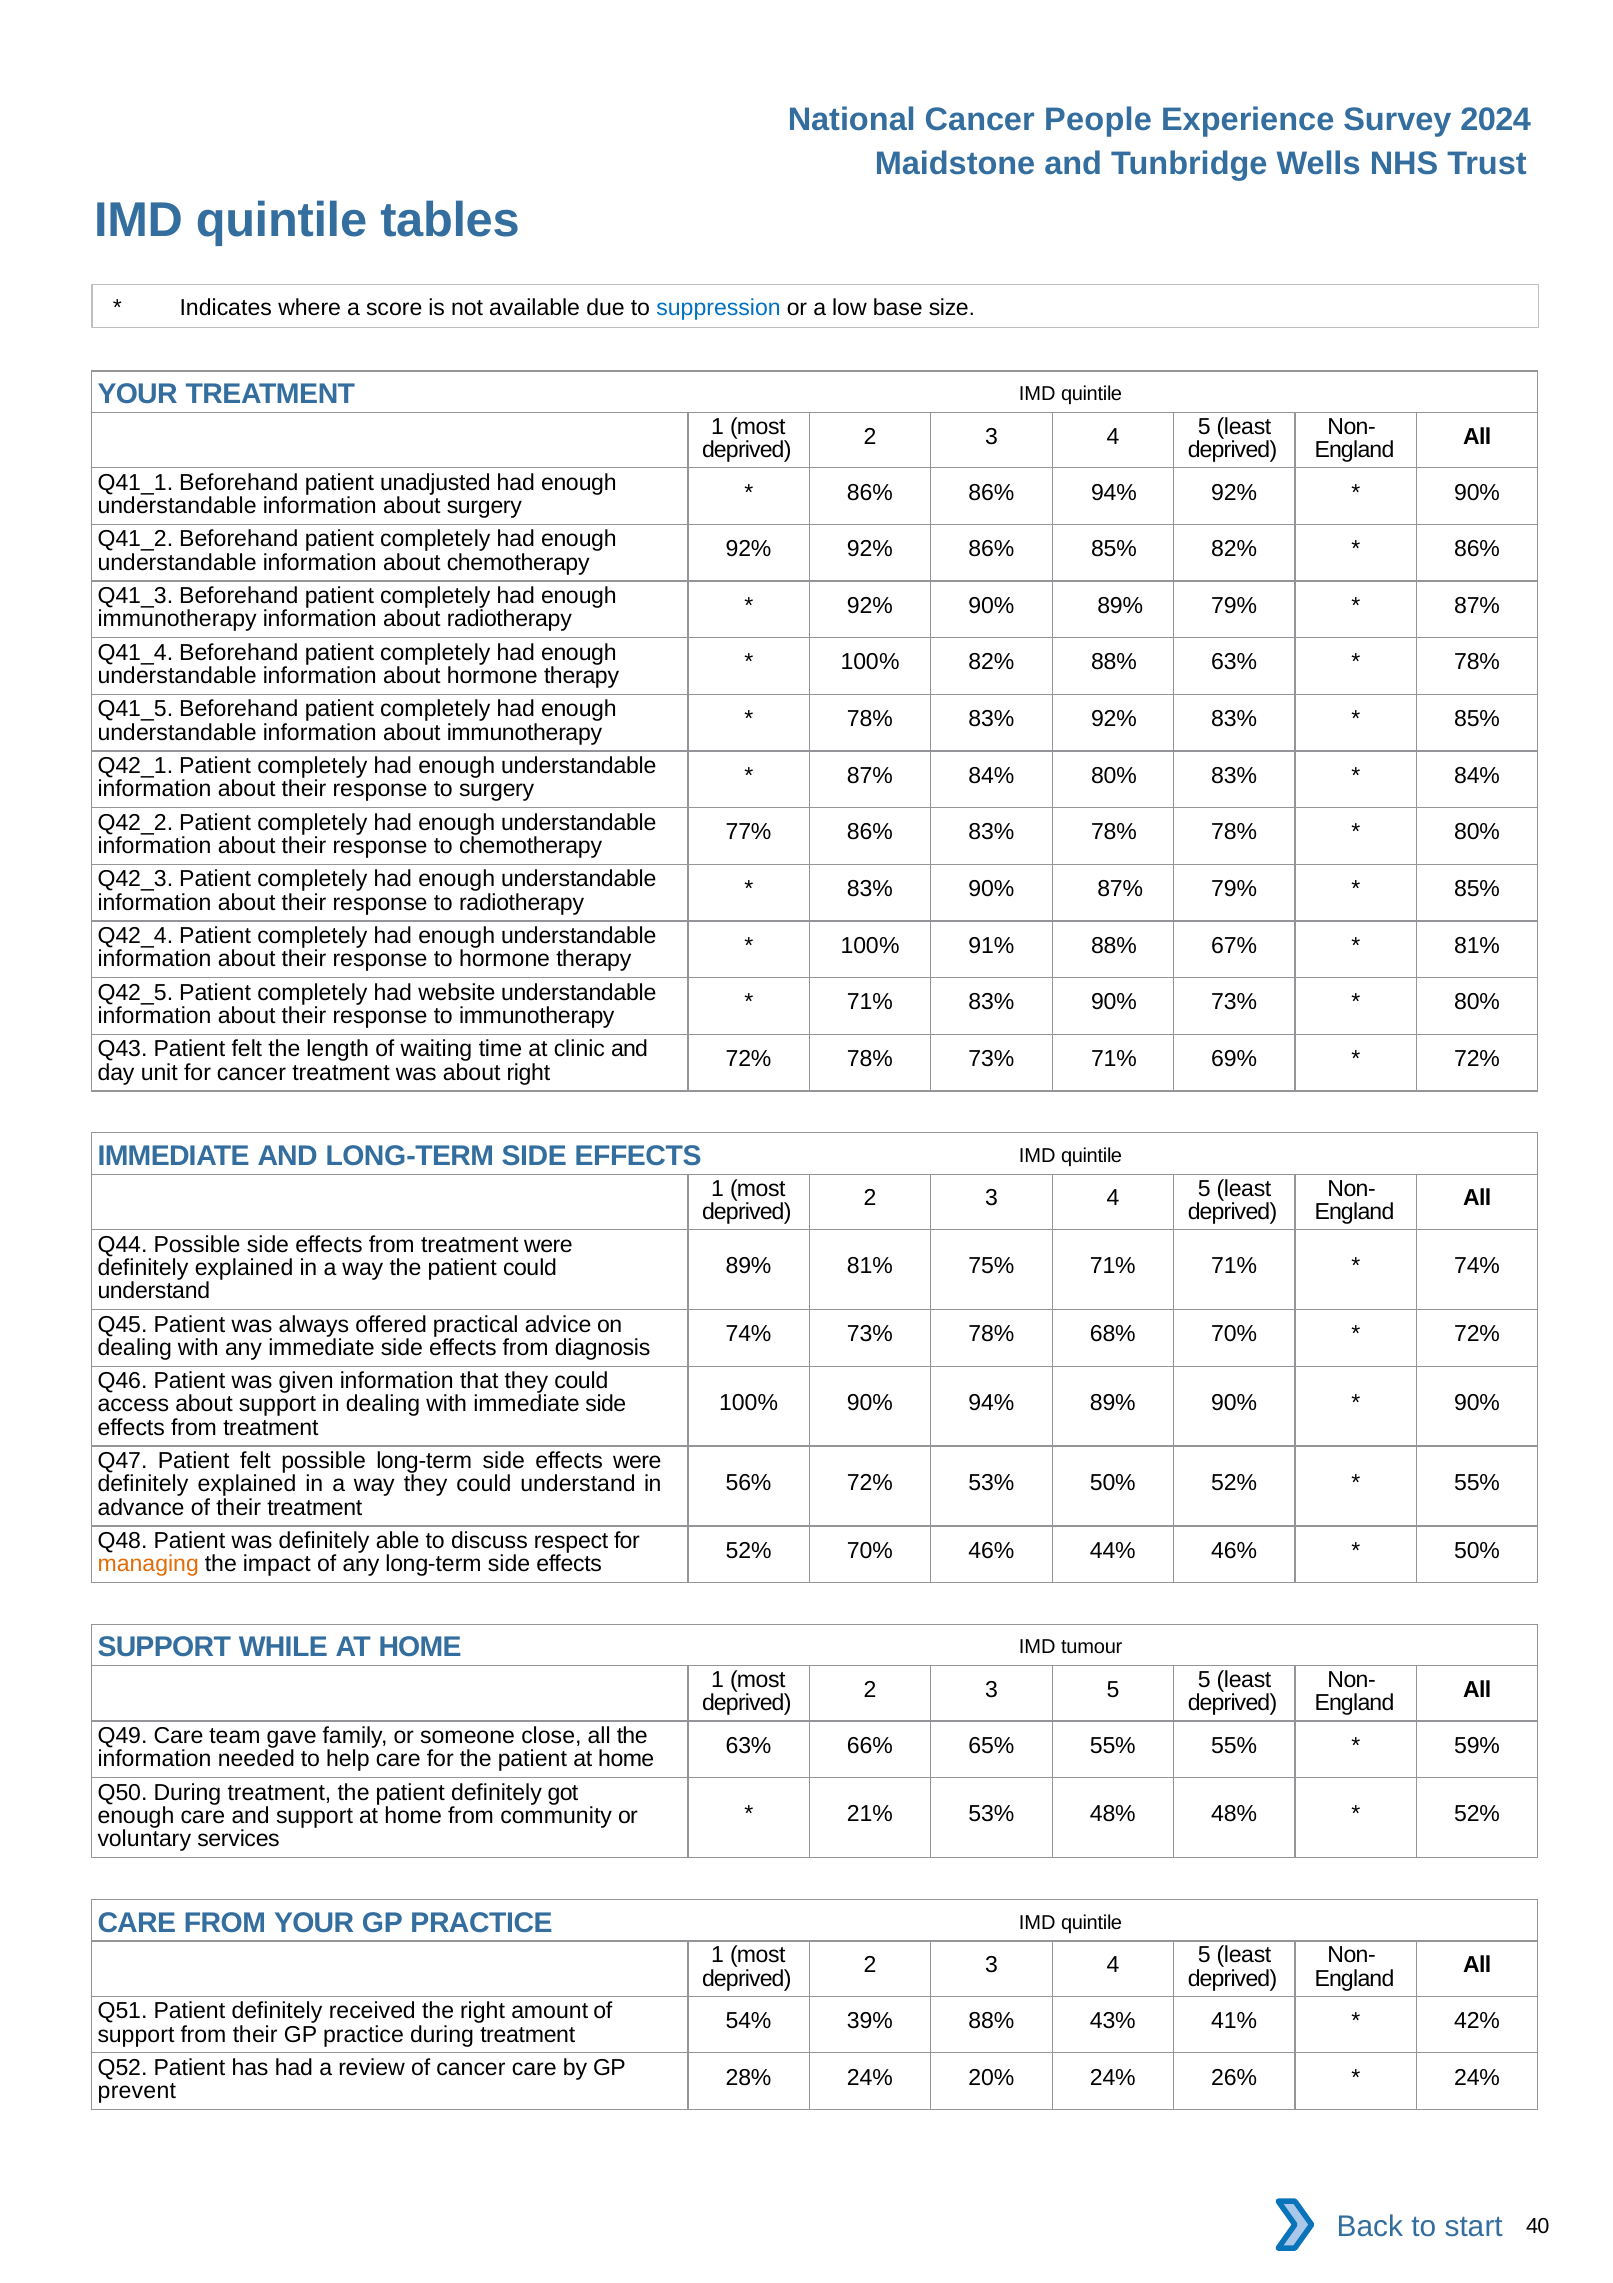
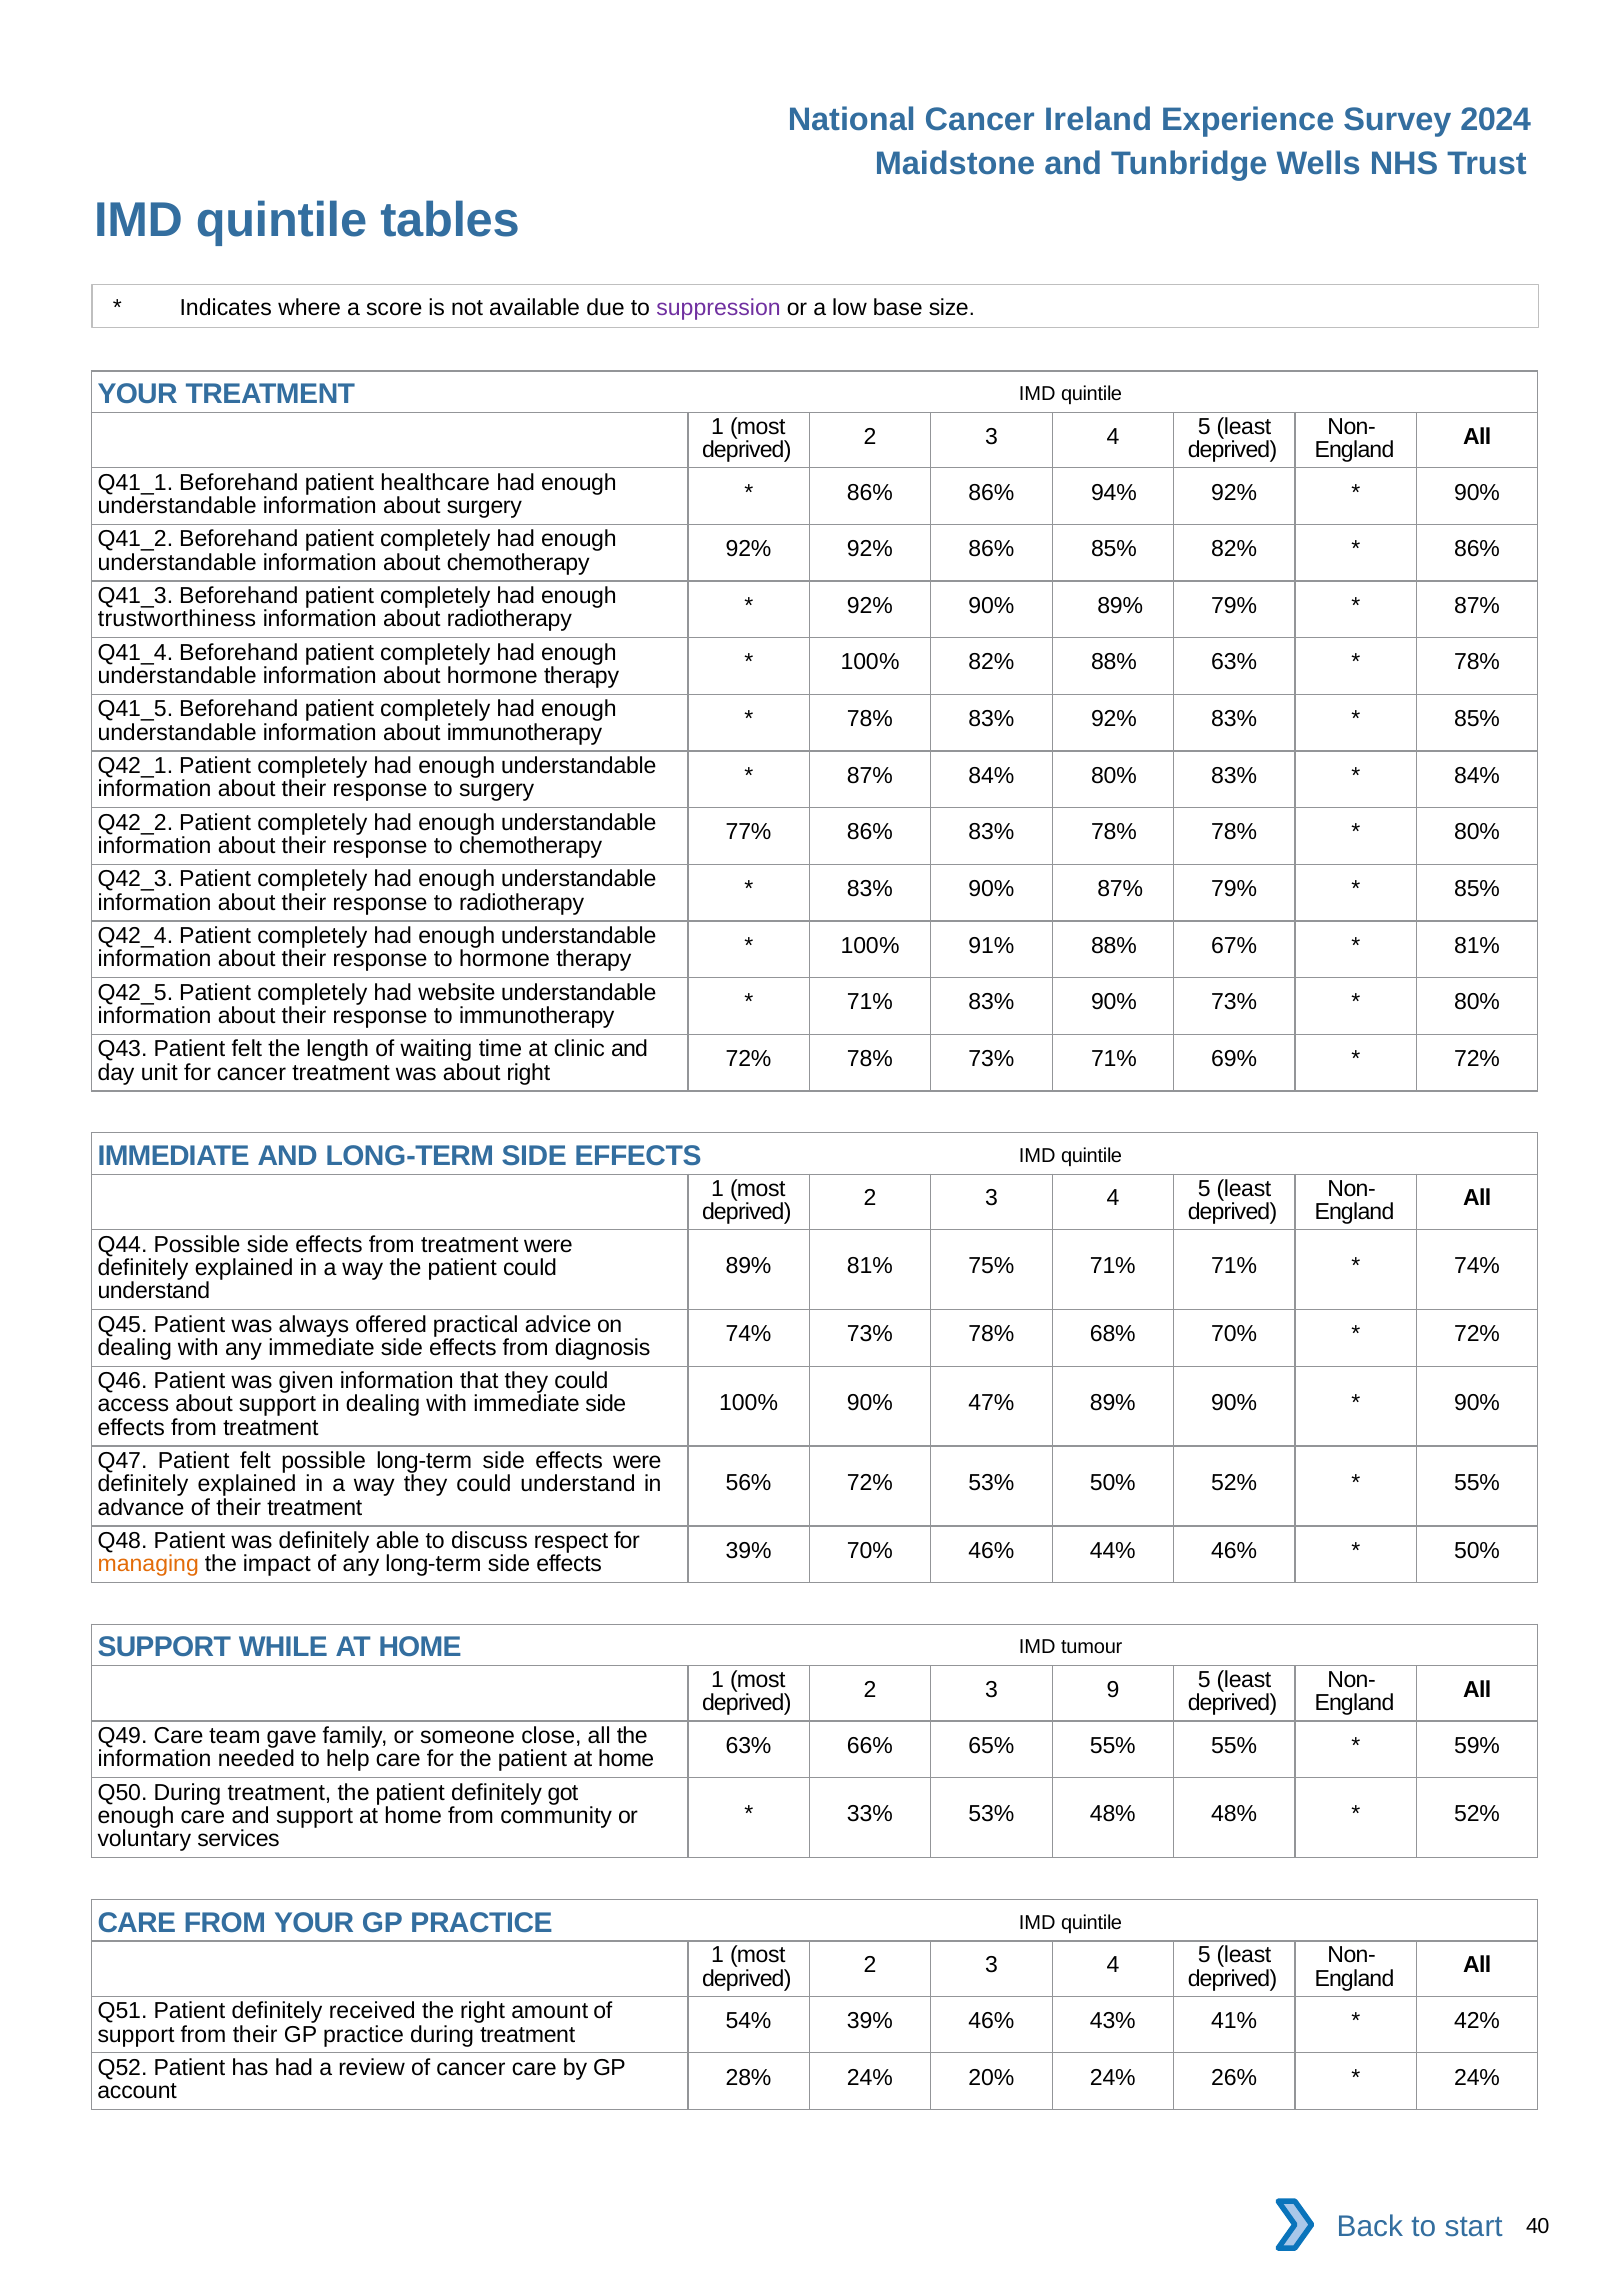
People: People -> Ireland (1098, 120)
suppression colour: blue -> purple (719, 308)
unadjusted: unadjusted -> healthcare (435, 483)
immunotherapy: immunotherapy -> trustworthiness (177, 619)
90% 94%: 94% -> 47% (991, 1402)
52%: 52% -> 39% (749, 1550)
3 5: 5 -> 9 (1113, 1690)
21%: 21% -> 33% (870, 1814)
39% 88%: 88% -> 46% (991, 2021)
prevent: prevent -> account (137, 2091)
